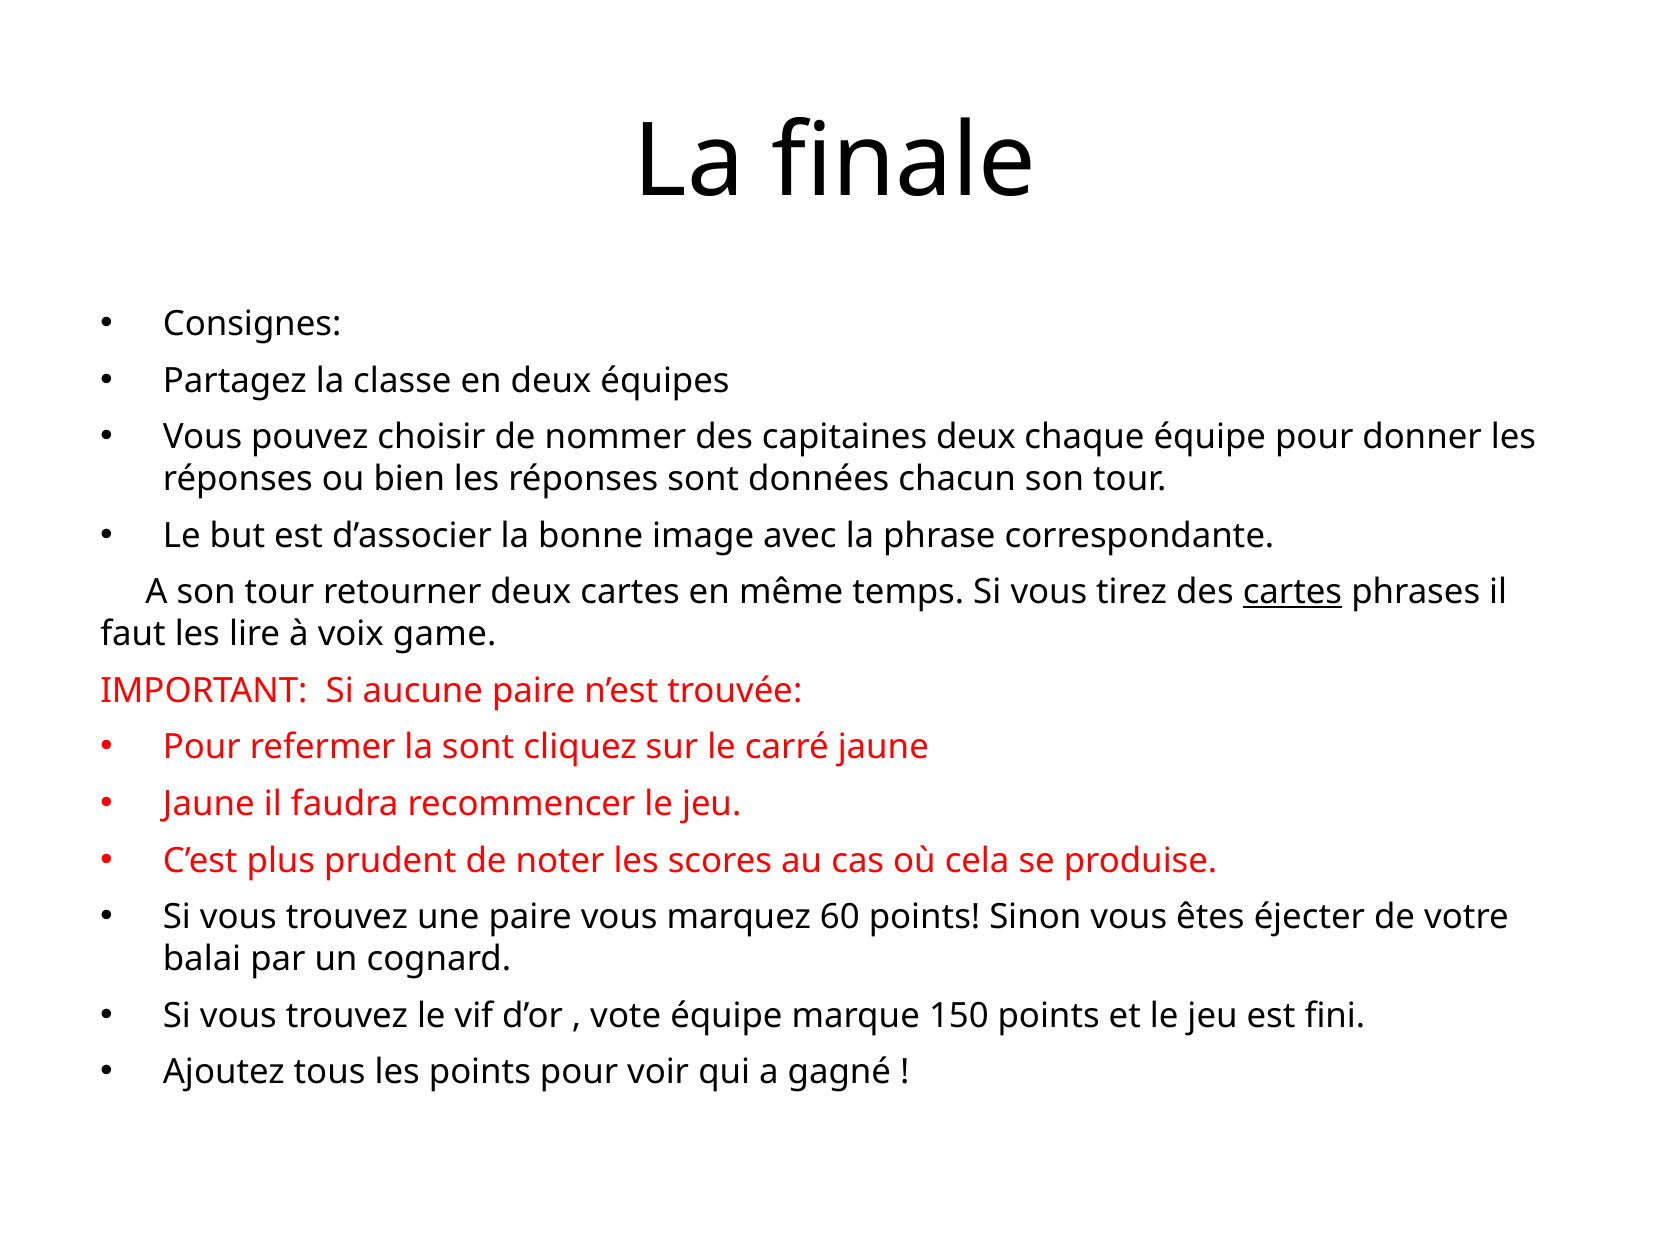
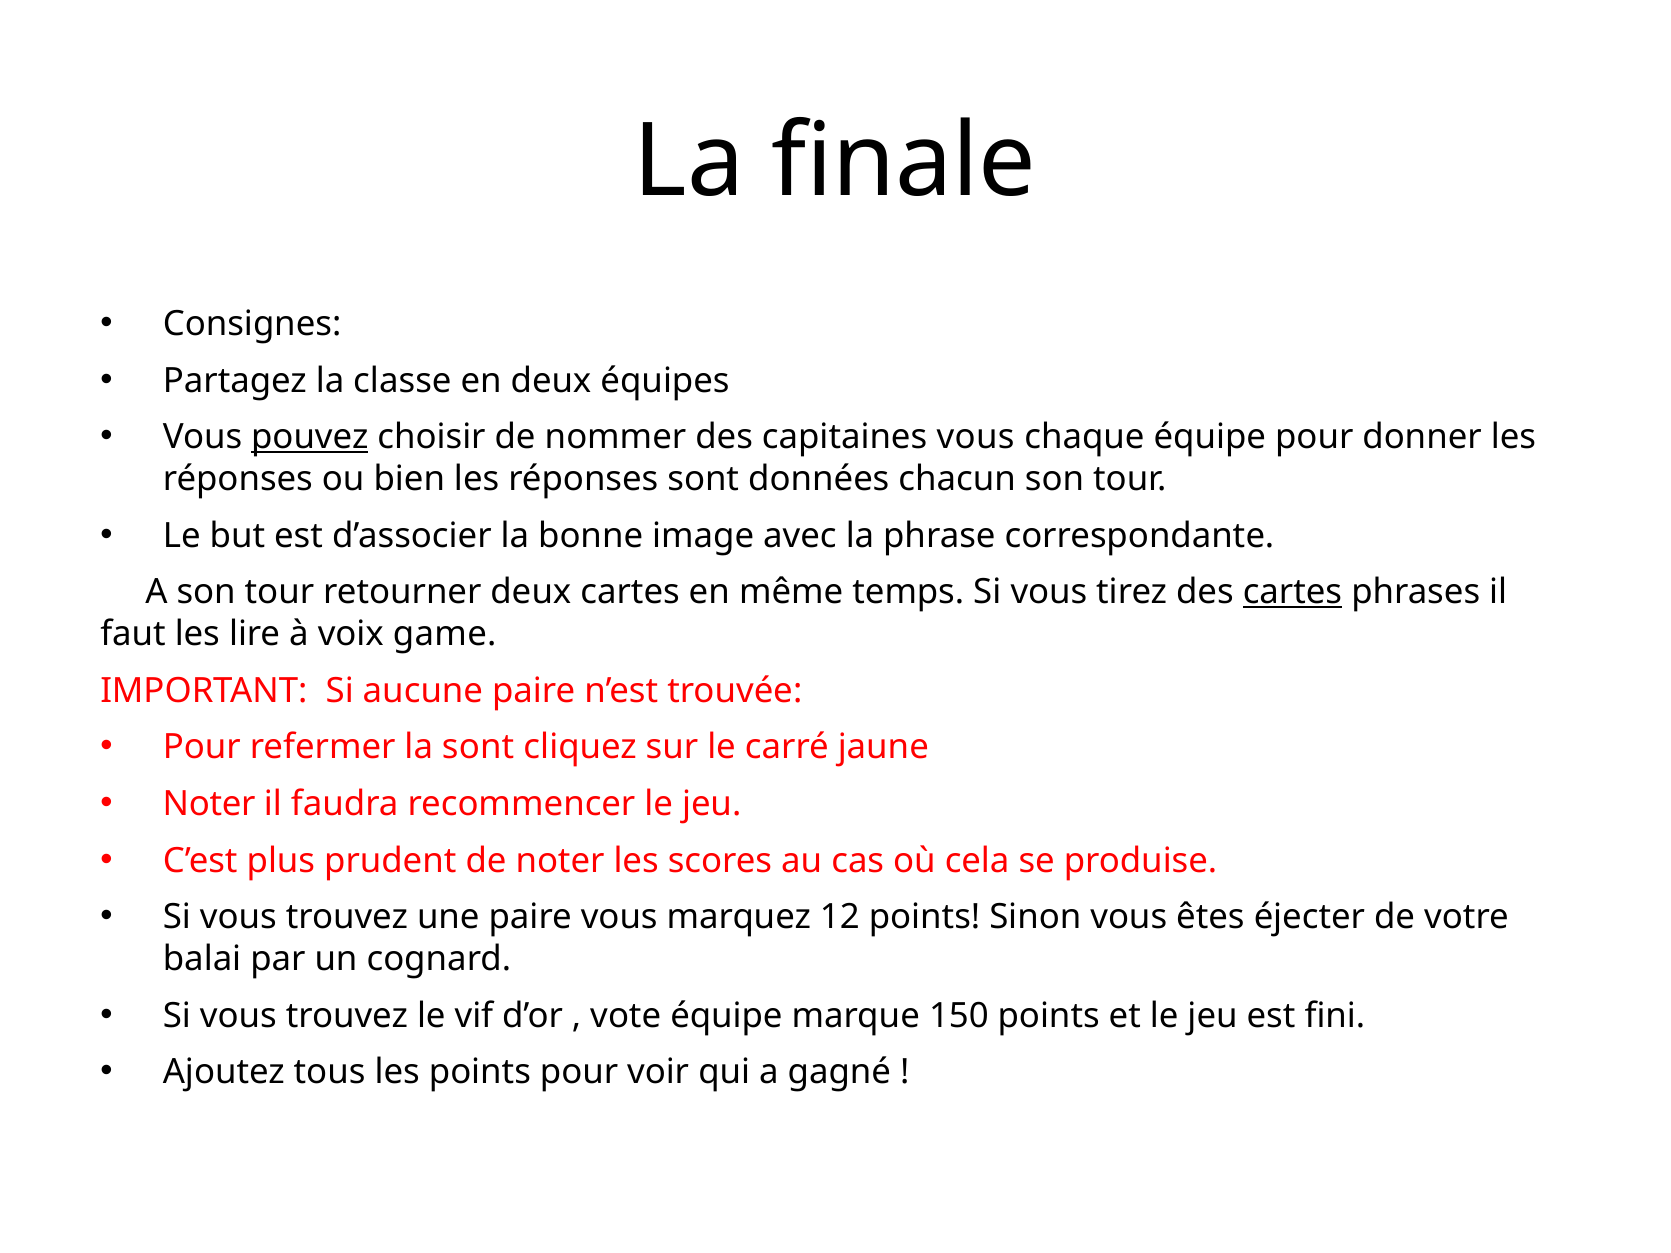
pouvez underline: none -> present (310, 437)
capitaines deux: deux -> vous (976, 437)
Jaune: Jaune -> Noter (209, 804)
60: 60 -> 12 (840, 917)
